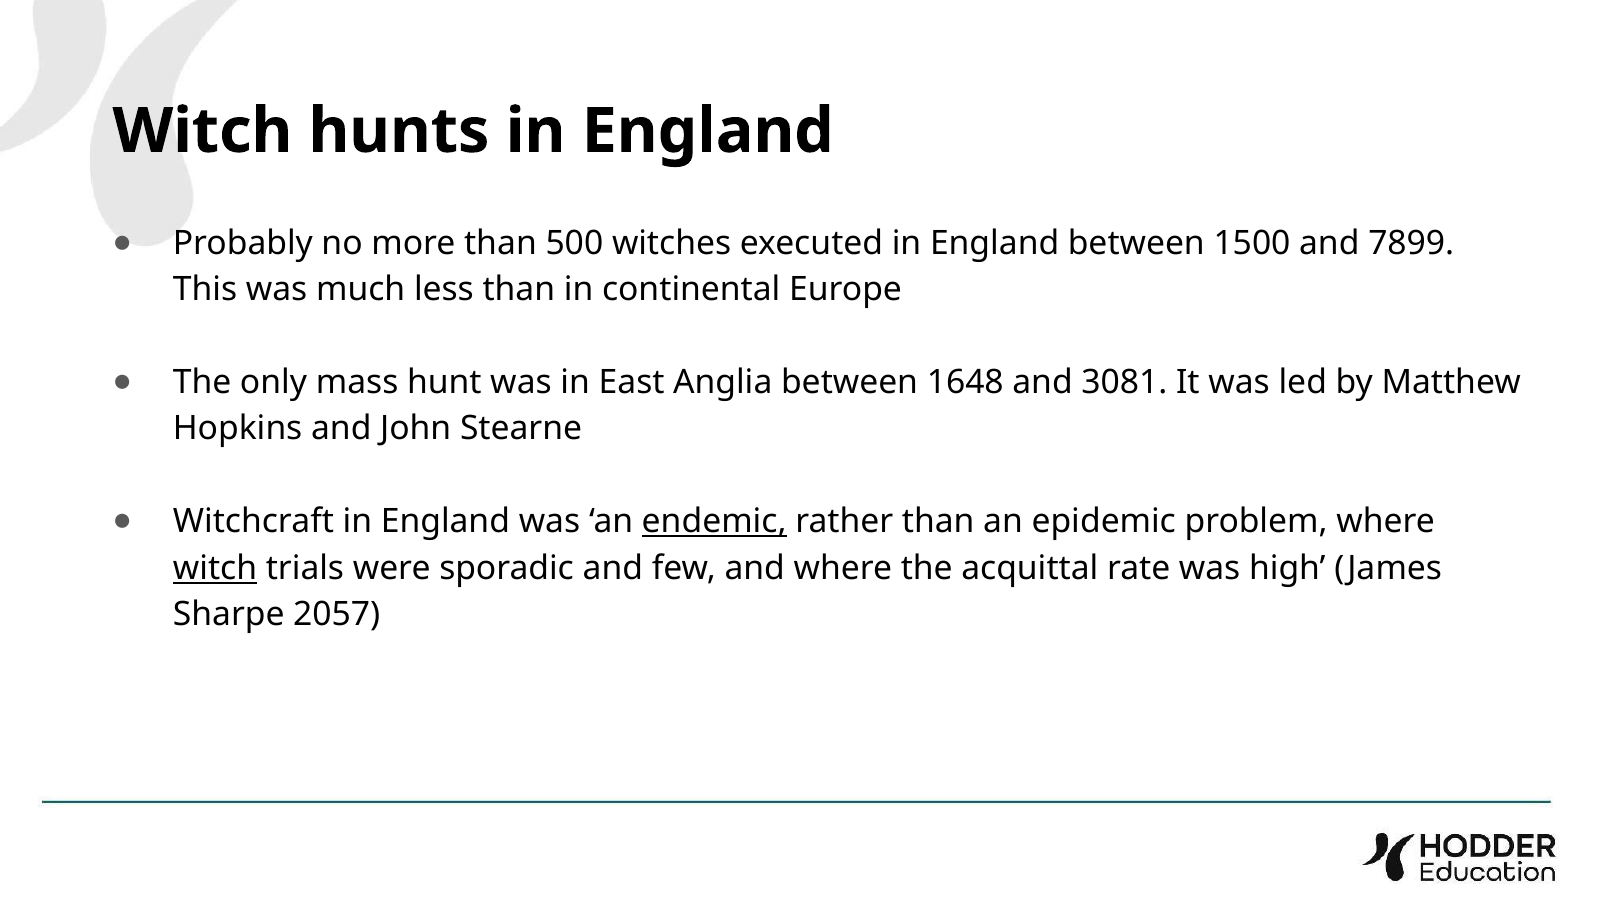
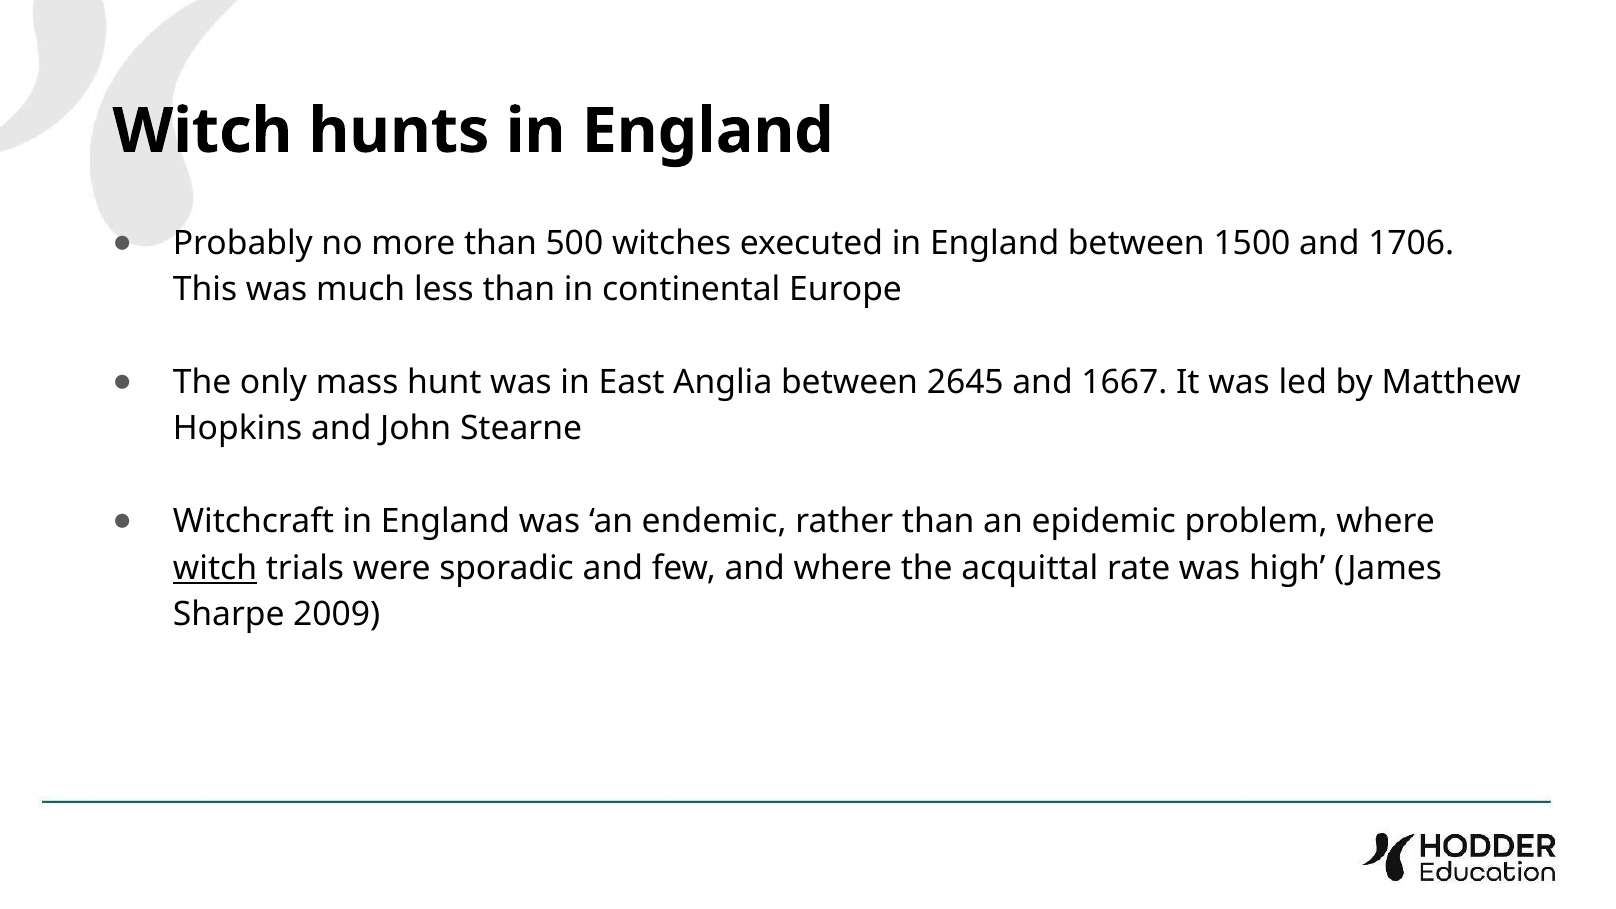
7899: 7899 -> 1706 (1411, 243)
1648: 1648 -> 2645 (965, 382)
3081: 3081 -> 1667 (1124, 382)
endemic underline: present -> none (714, 522)
2057: 2057 -> 2009 (337, 615)
